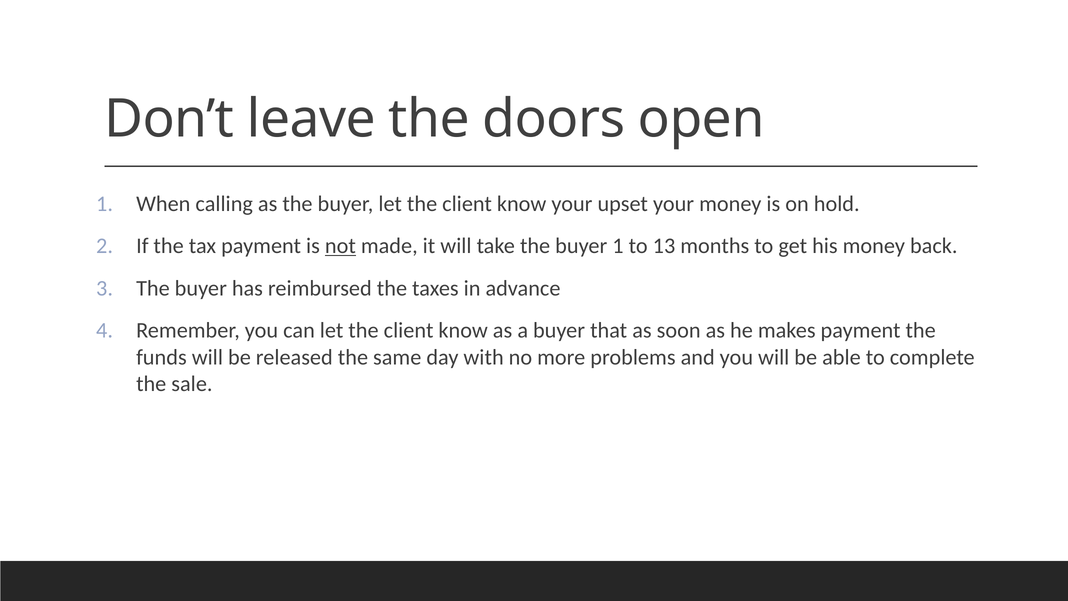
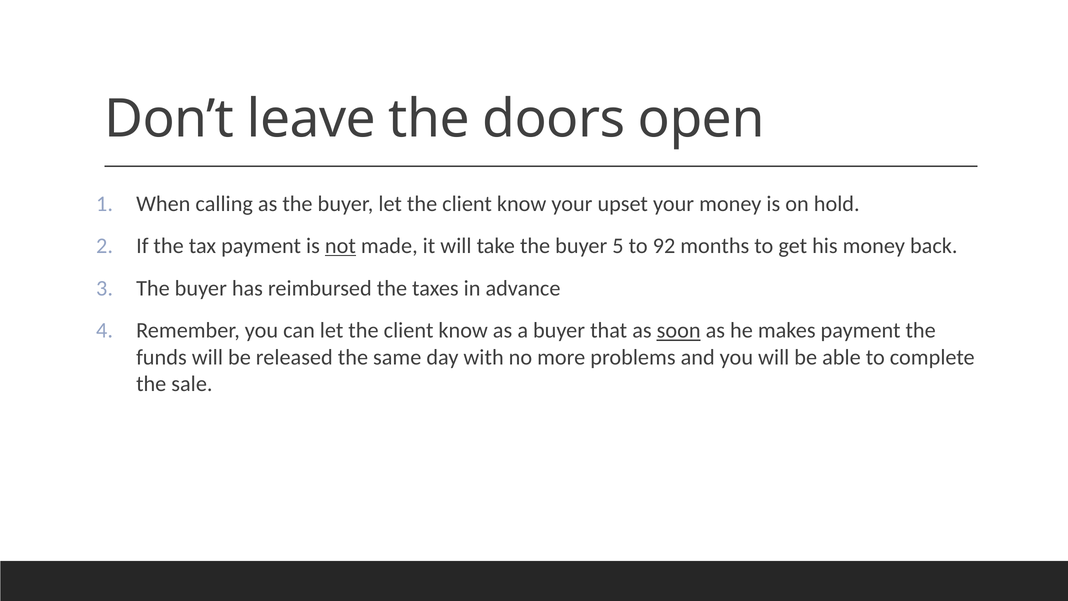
buyer 1: 1 -> 5 (618, 246)
13: 13 -> 92 (664, 246)
soon underline: none -> present (679, 330)
